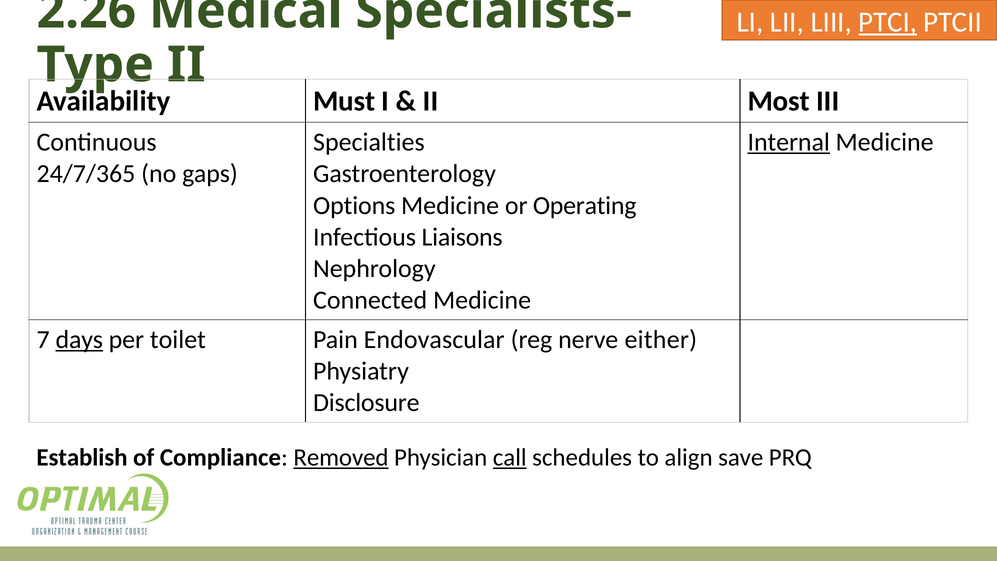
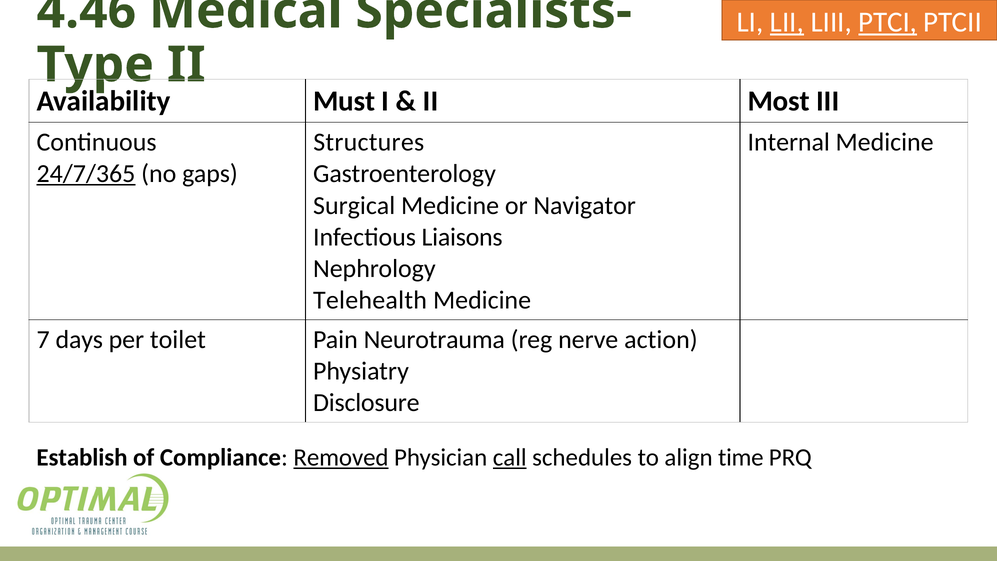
2.26: 2.26 -> 4.46 (86, 11)
LII underline: none -> present (787, 22)
Specialties: Specialties -> Structures (369, 142)
Internal underline: present -> none (789, 142)
24/7/365 underline: none -> present (86, 174)
Options: Options -> Surgical (354, 205)
Operating: Operating -> Navigator (585, 205)
Connected: Connected -> Telehealth (370, 300)
days underline: present -> none (79, 339)
Endovascular: Endovascular -> Neurotrauma (434, 339)
either: either -> action (661, 339)
save: save -> time (741, 458)
